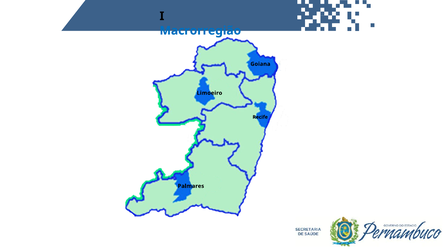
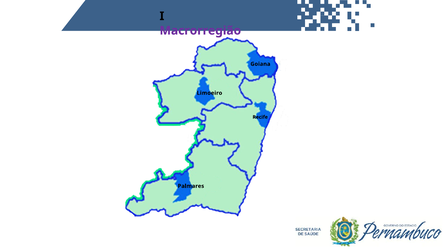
Macrorregião colour: blue -> purple (200, 31)
